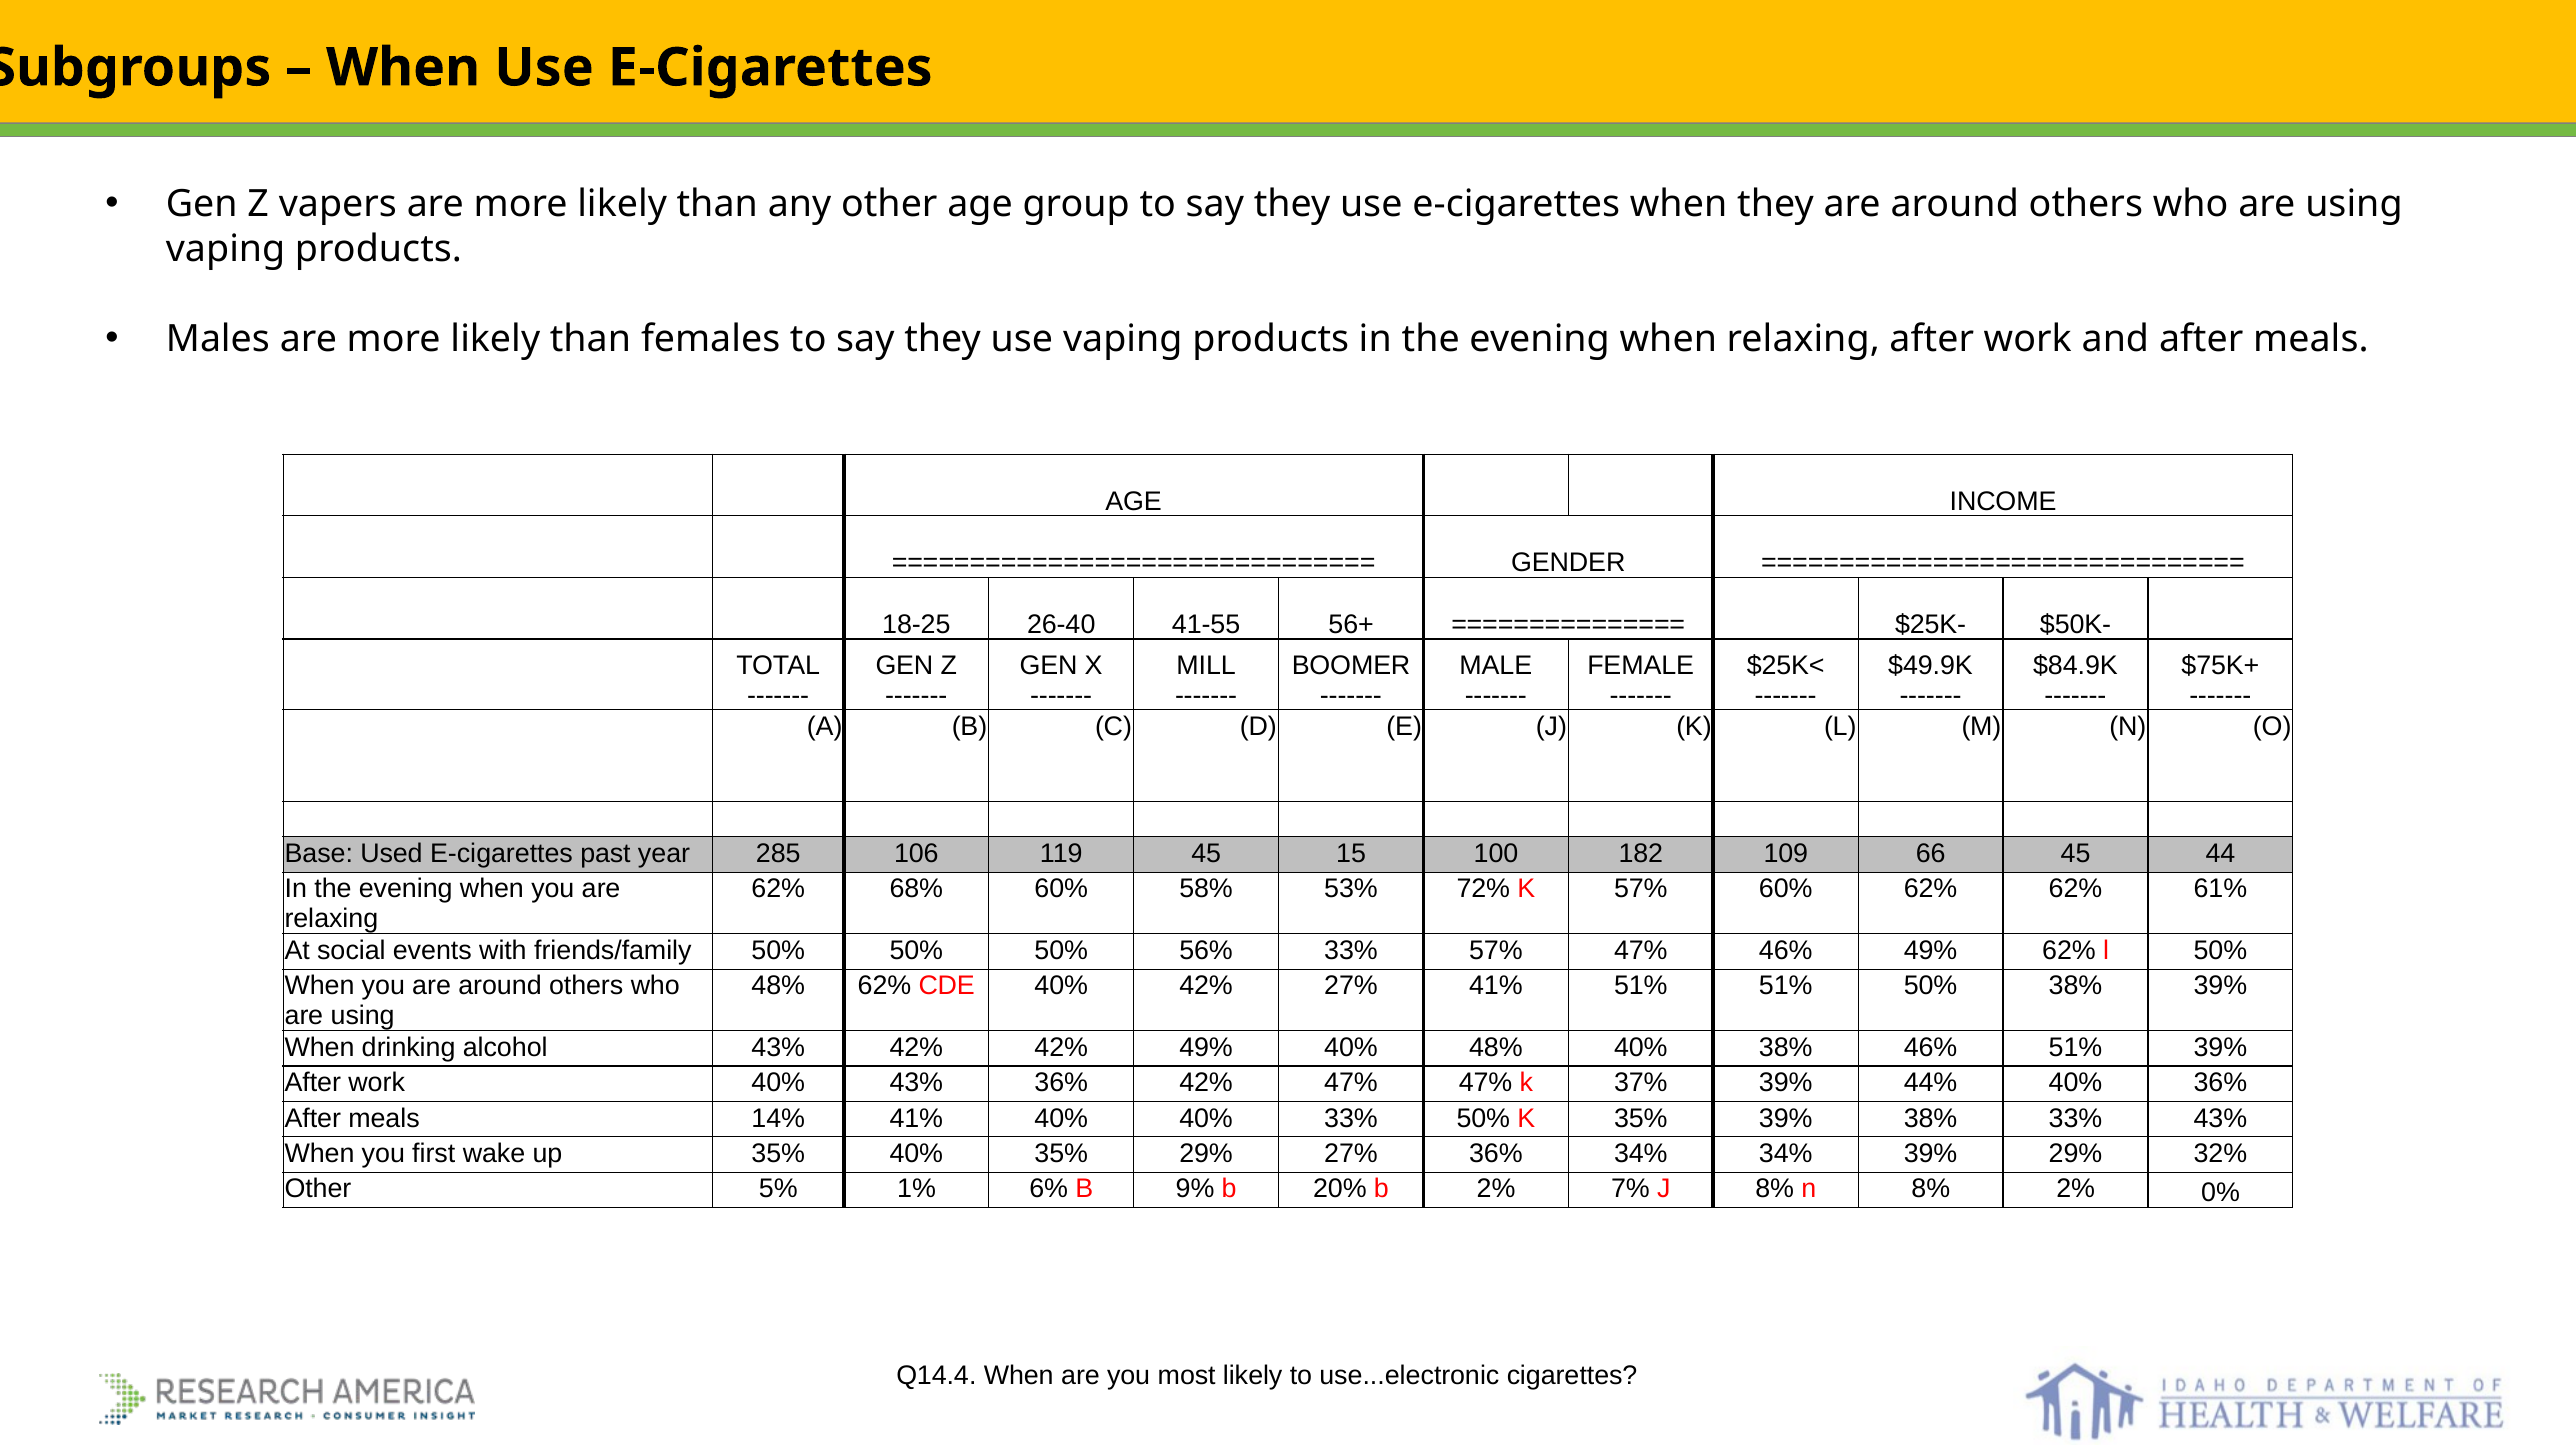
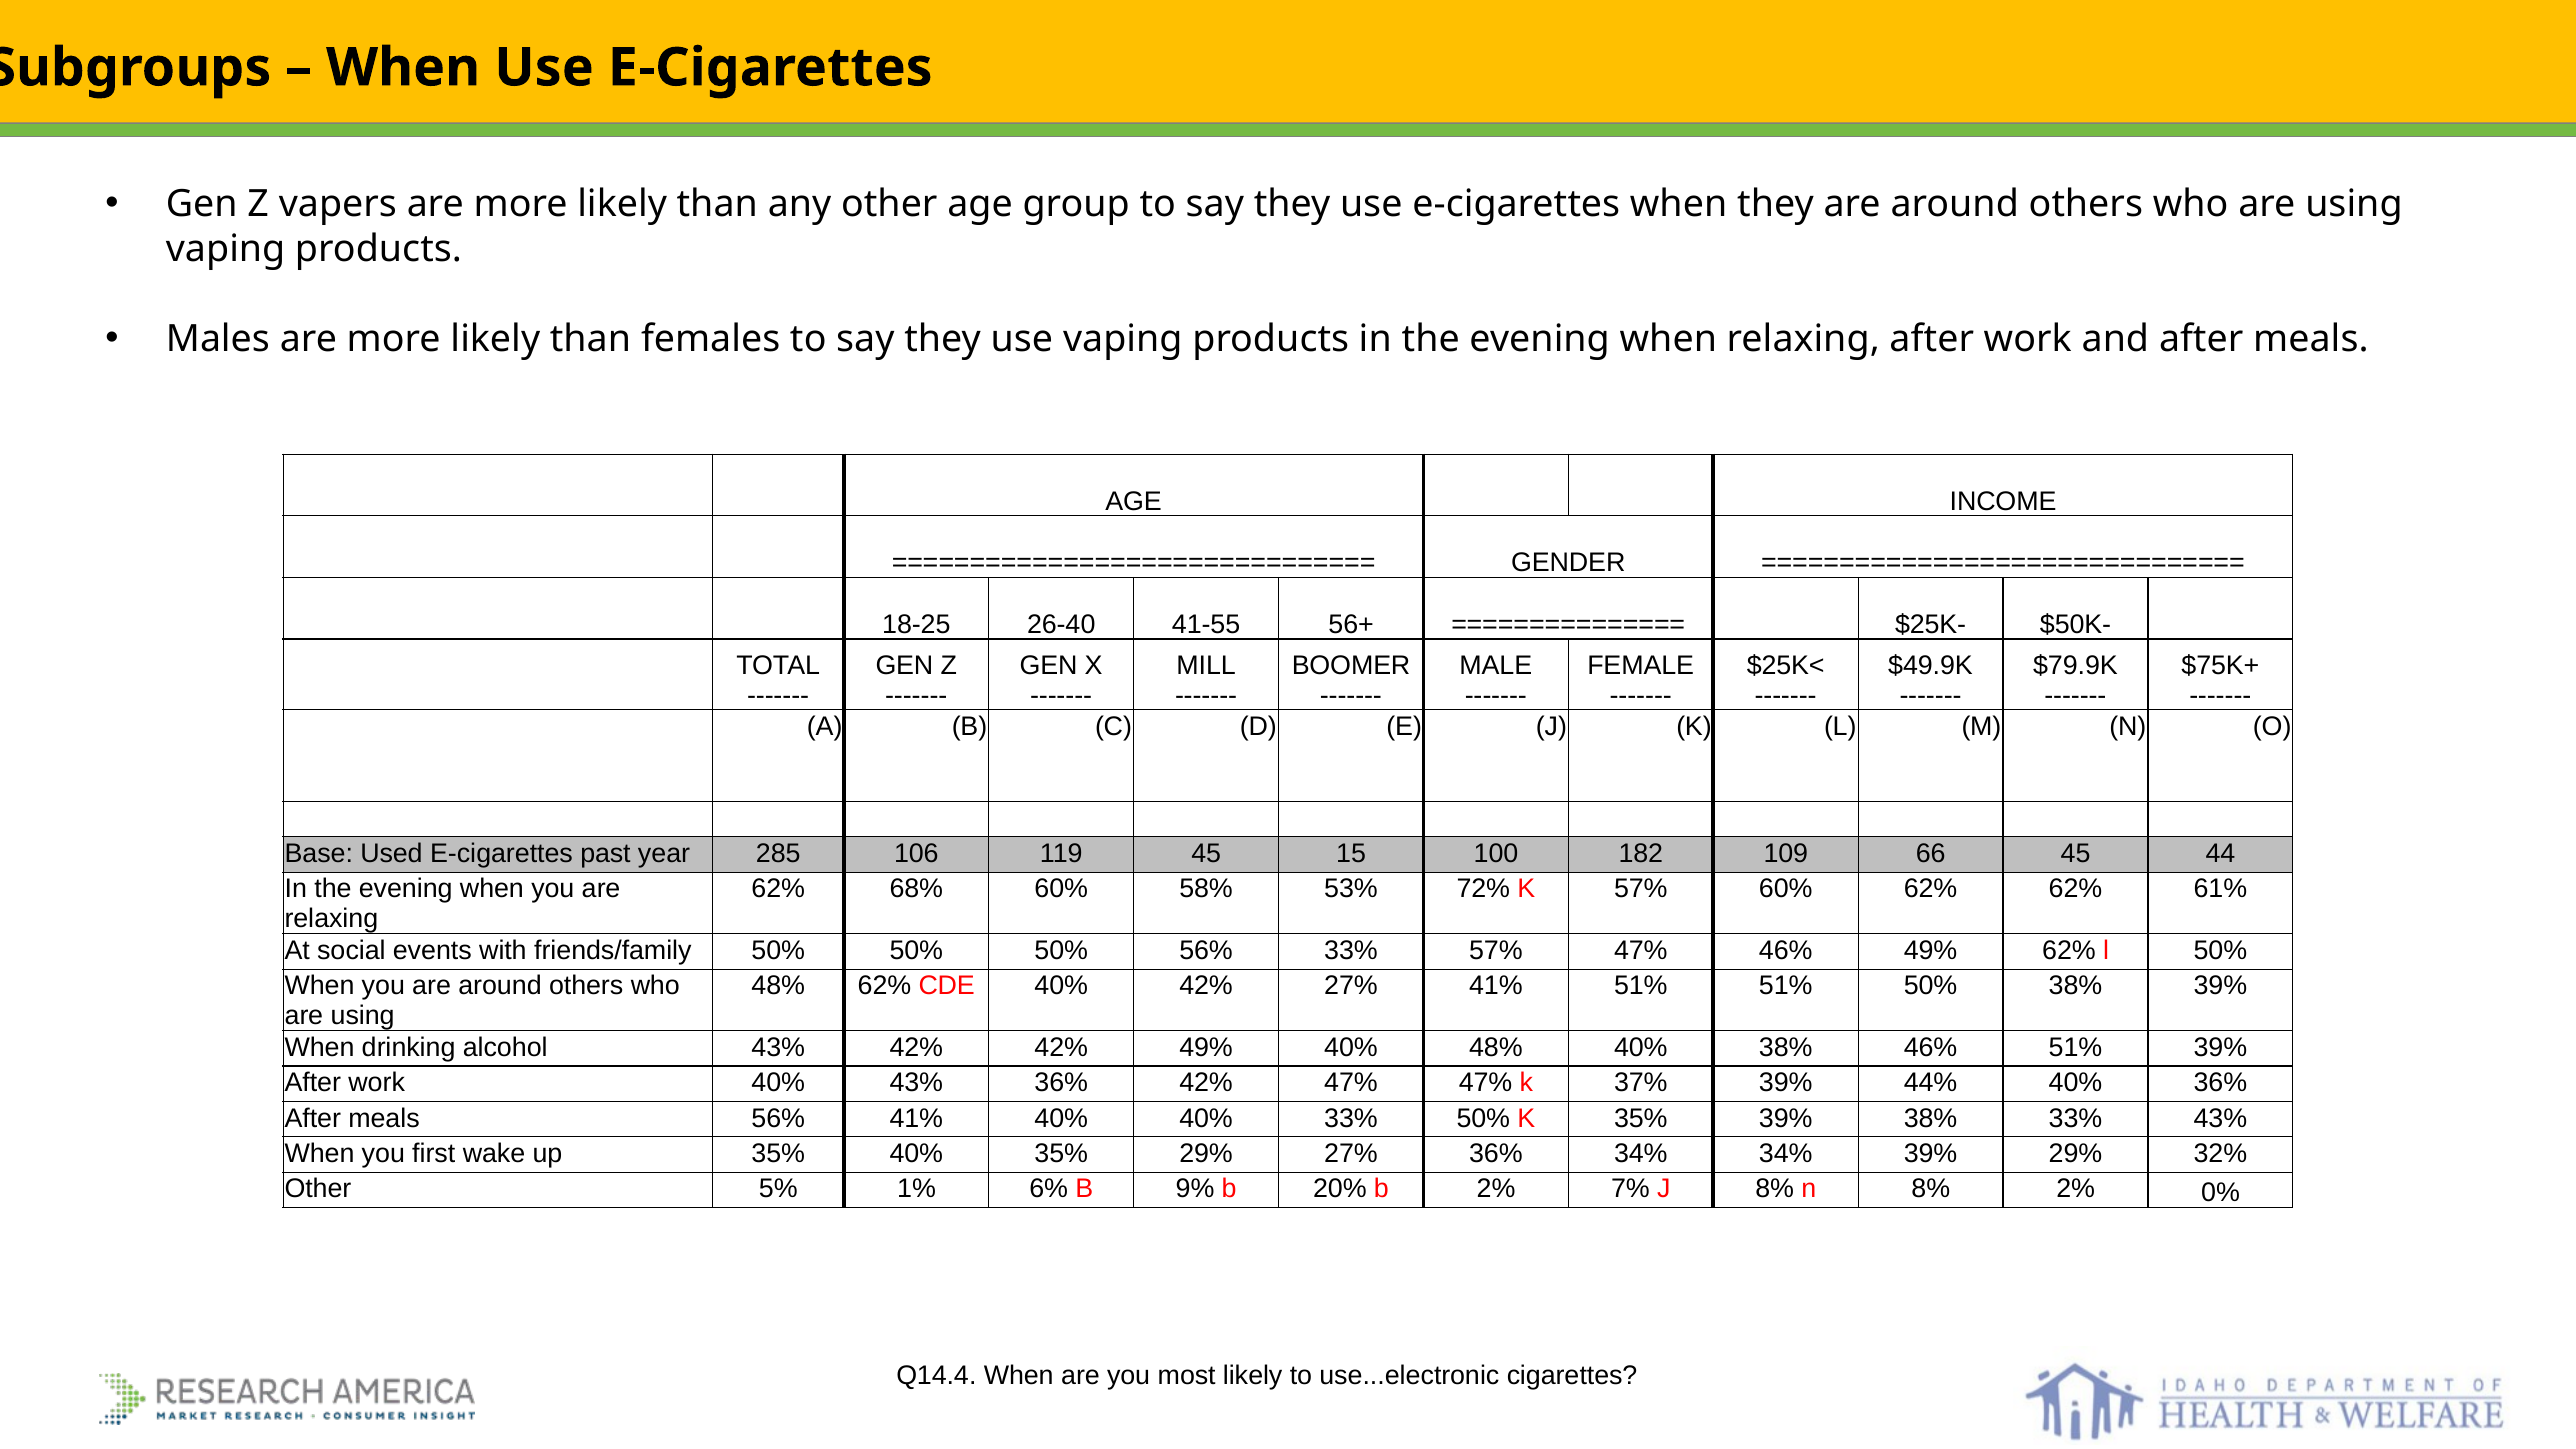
$84.9K: $84.9K -> $79.9K (2075, 665)
meals 14%: 14% -> 56% (778, 1118)
